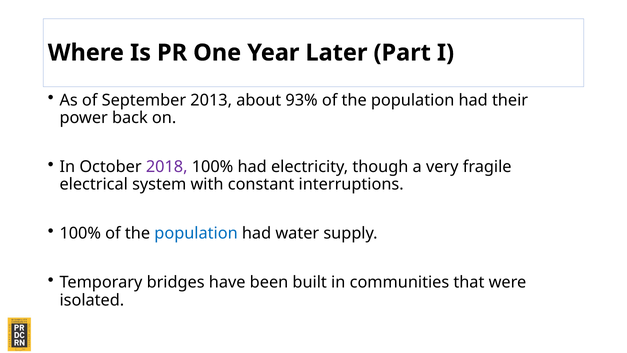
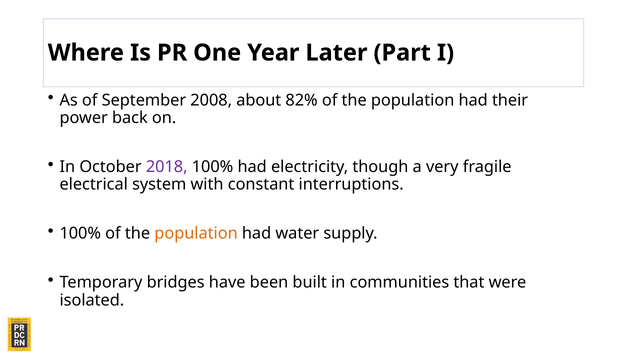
2013: 2013 -> 2008 (211, 100)
93%: 93% -> 82% (302, 100)
population colour: blue -> orange (196, 233)
